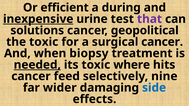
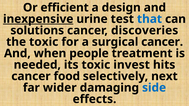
during: during -> design (121, 8)
that colour: purple -> blue (149, 19)
geopolitical: geopolitical -> discoveries (145, 31)
biopsy: biopsy -> people (89, 53)
needed underline: present -> none (37, 65)
where: where -> invest (132, 65)
feed: feed -> food (67, 76)
nine: nine -> next (164, 76)
